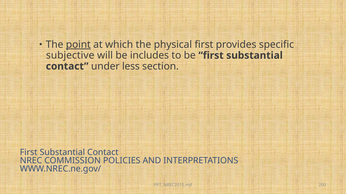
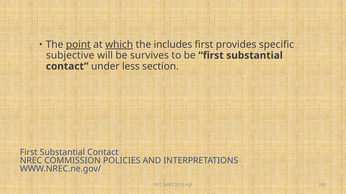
which underline: none -> present (119, 45)
physical: physical -> includes (173, 45)
includes: includes -> survives (149, 56)
